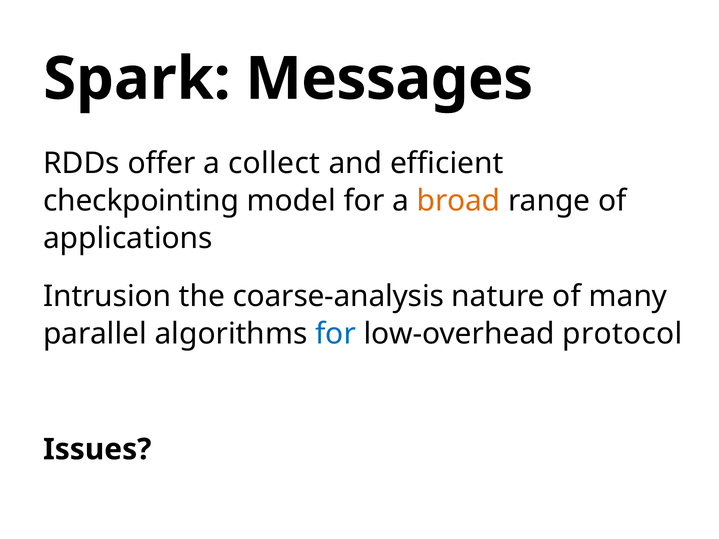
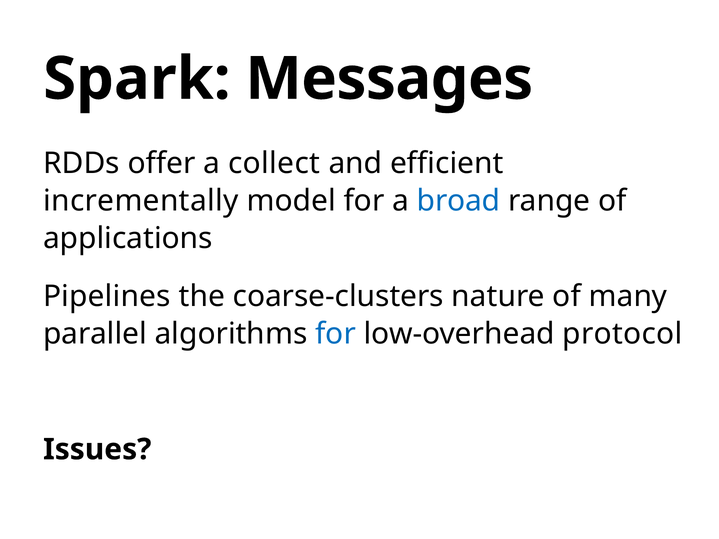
checkpointing: checkpointing -> incrementally (141, 201)
broad colour: orange -> blue (459, 201)
Intrusion: Intrusion -> Pipelines (107, 296)
coarse-analysis: coarse-analysis -> coarse-clusters (338, 296)
